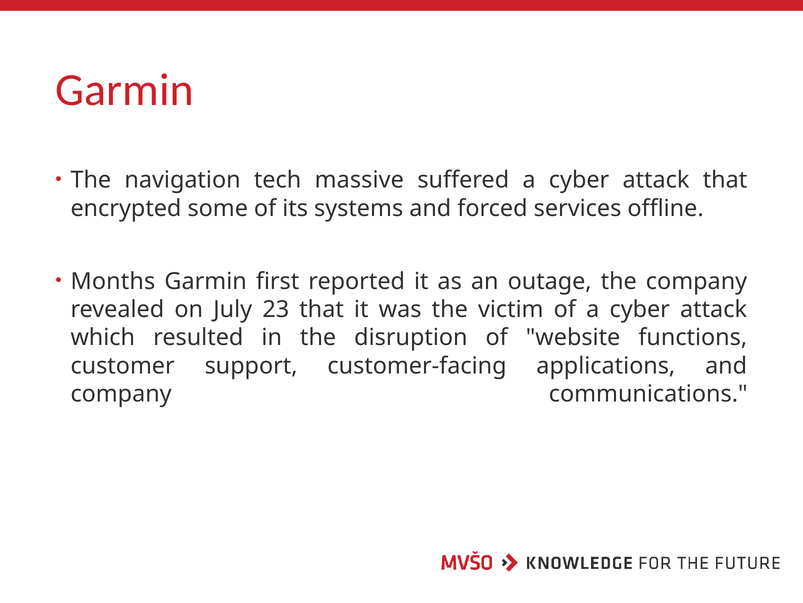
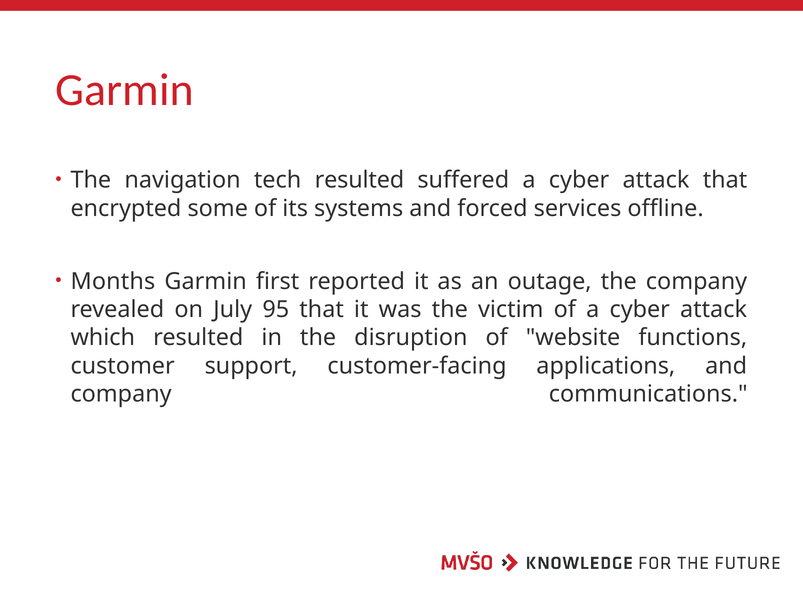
tech massive: massive -> resulted (359, 180)
23: 23 -> 95 (276, 309)
